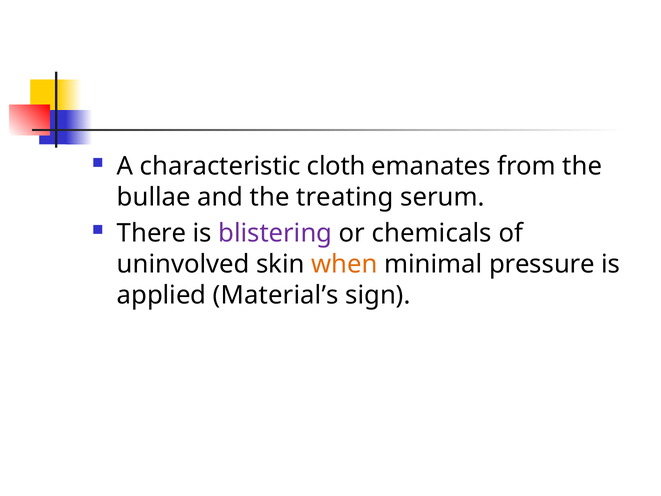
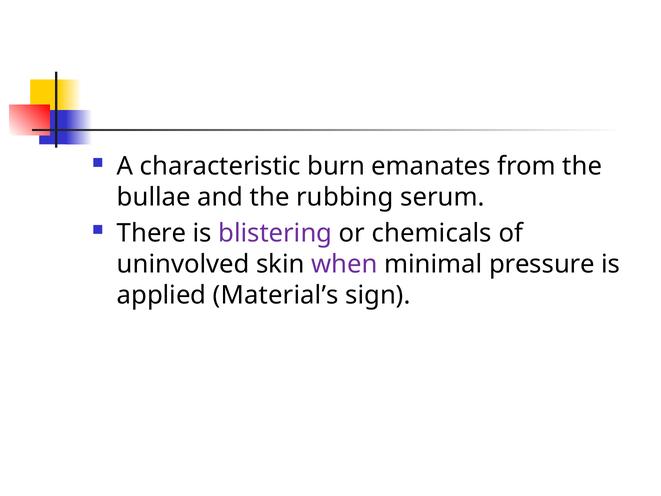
cloth: cloth -> burn (336, 166)
treating: treating -> rubbing (345, 197)
when colour: orange -> purple (345, 264)
